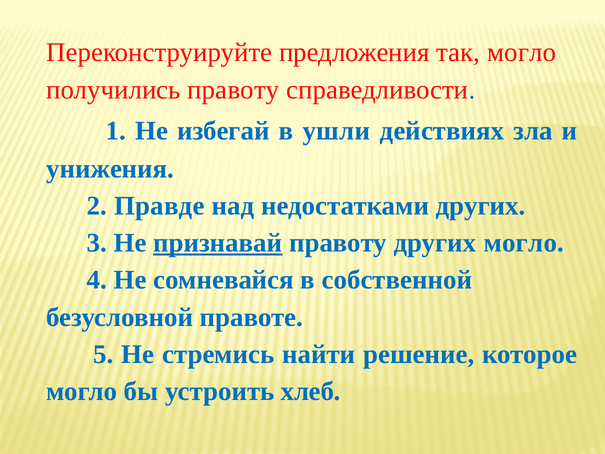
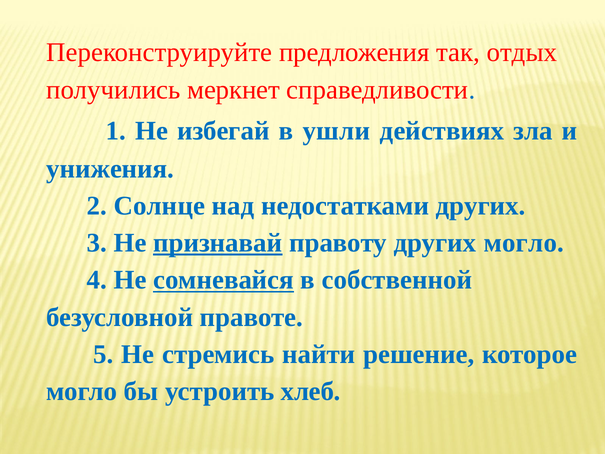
так могло: могло -> отдых (522, 53)
получились правоту: правоту -> меркнет (234, 90)
Правде: Правде -> Солнце (159, 206)
сомневайся underline: none -> present (223, 280)
